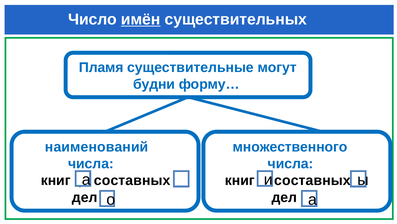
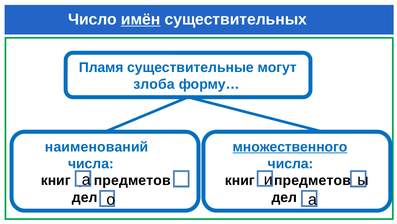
будни: будни -> злоба (154, 84)
множественного underline: none -> present (290, 147)
составных: составных -> предметов (132, 180)
книг составных: составных -> предметов (312, 180)
